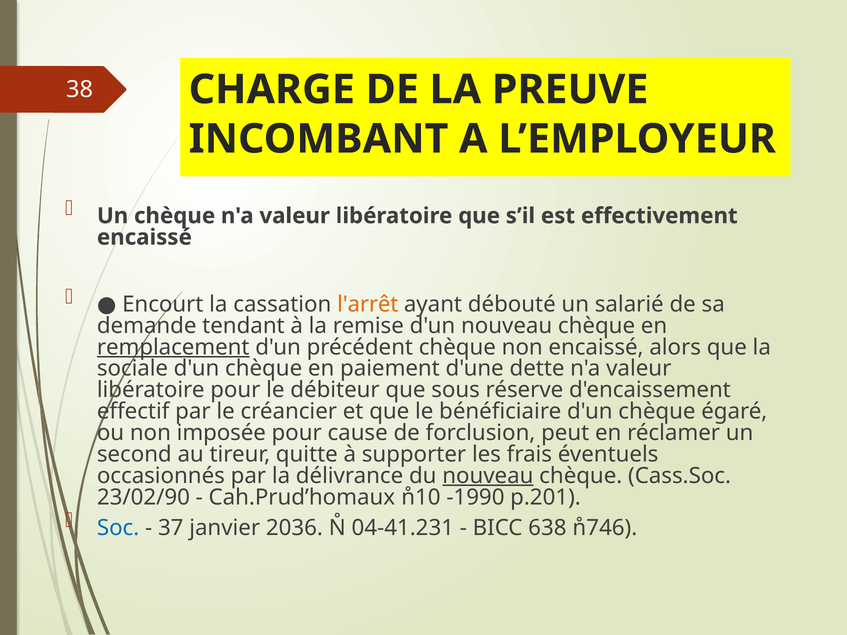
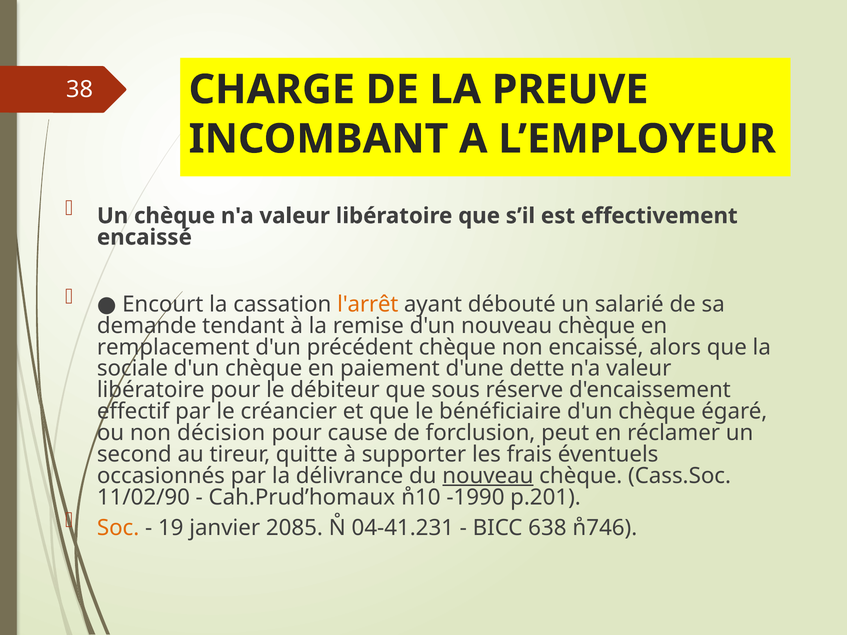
remplacement underline: present -> none (173, 347)
imposée: imposée -> décision (221, 433)
23/02/90: 23/02/90 -> 11/02/90 (143, 497)
Soc colour: blue -> orange (118, 528)
37: 37 -> 19 (171, 528)
2036: 2036 -> 2085 (294, 528)
